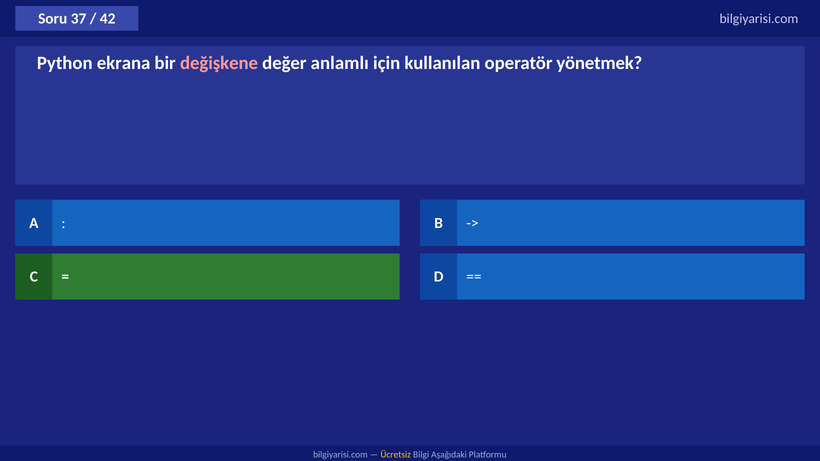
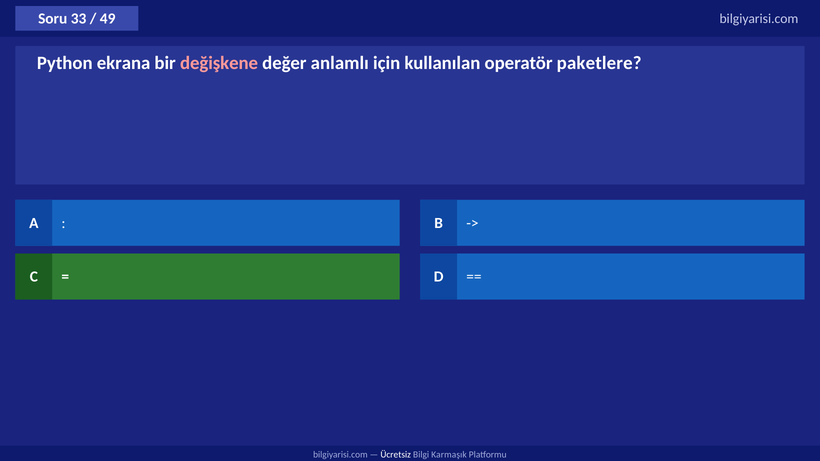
37: 37 -> 33 (79, 19)
42: 42 -> 49 (108, 19)
yönetmek: yönetmek -> paketlere (599, 63)
Ücretsiz colour: yellow -> white (396, 455)
Aşağıdaki: Aşağıdaki -> Karmaşık (449, 455)
